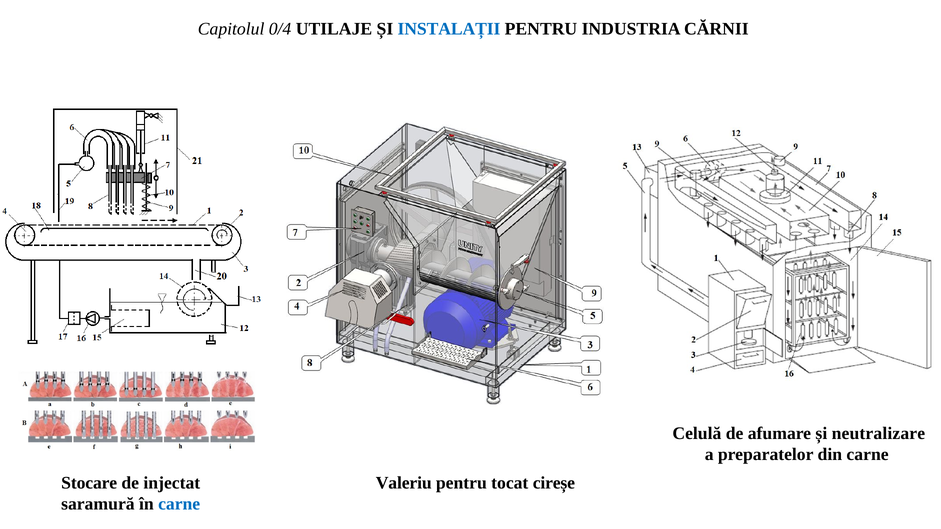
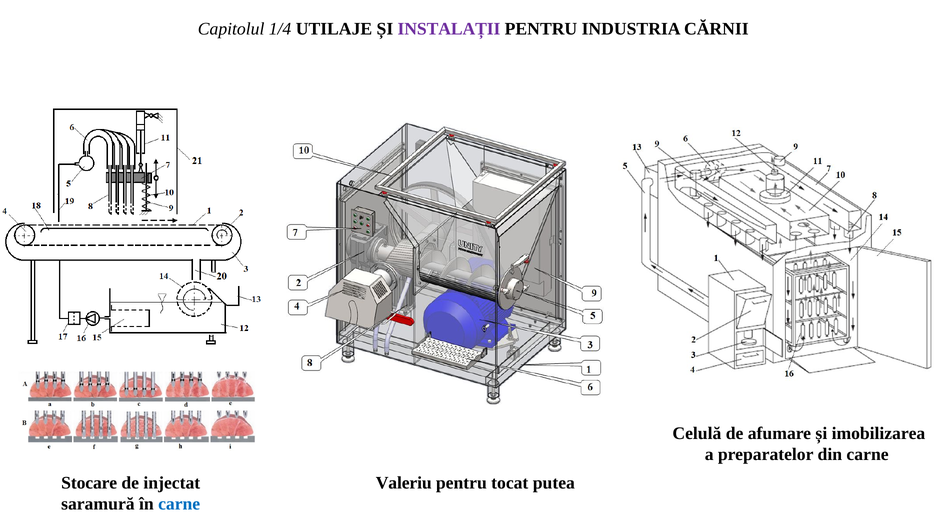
0/4: 0/4 -> 1/4 (280, 29)
INSTALAȚII colour: blue -> purple (449, 29)
neutralizare: neutralizare -> imobilizarea (878, 434)
cireșe: cireșe -> putea (554, 483)
